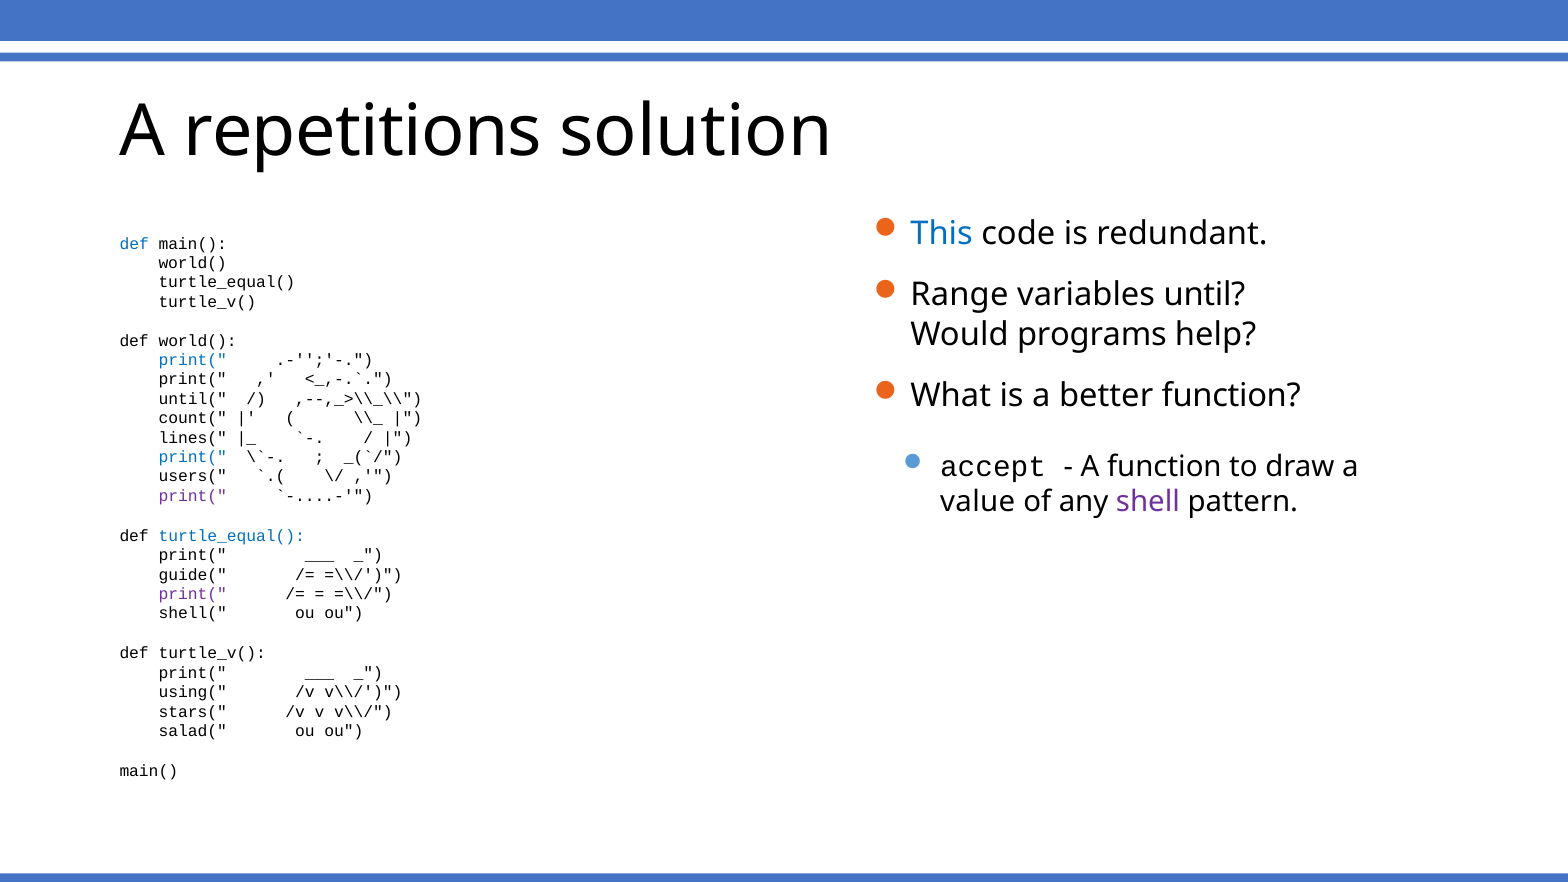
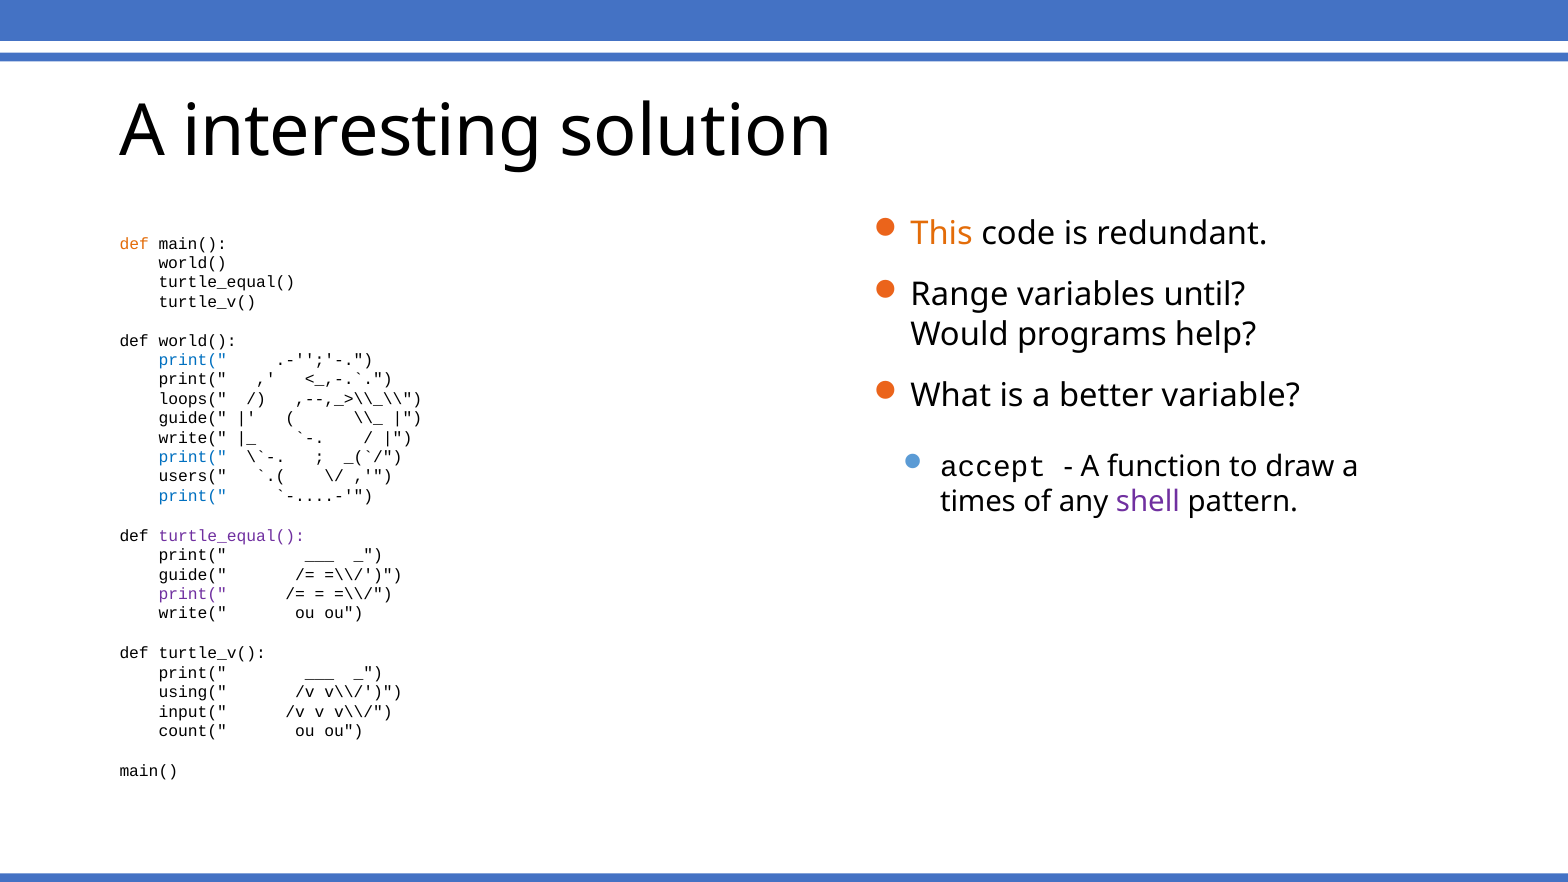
repetitions: repetitions -> interesting (363, 132)
This colour: blue -> orange (942, 233)
def colour: blue -> orange (134, 244)
better function: function -> variable (1231, 396)
until(: until( -> loops( (193, 399)
count(: count( -> guide( (193, 418)
lines(: lines( -> write( (193, 438)
print( colour: purple -> blue (193, 496)
value: value -> times (978, 502)
turtle_equal( colour: blue -> purple (232, 536)
shell(: shell( -> write( (193, 613)
stars(: stars( -> input( (193, 712)
salad(: salad( -> count( (193, 731)
